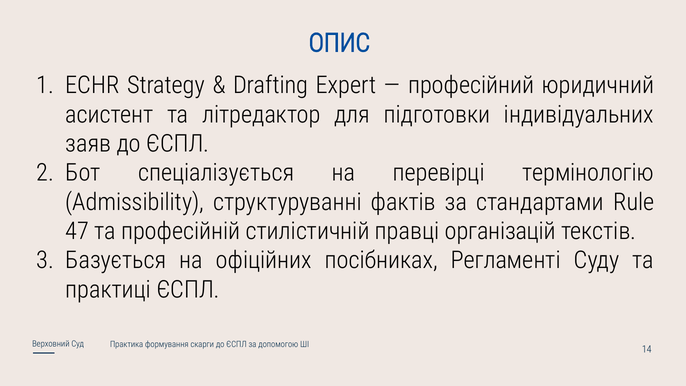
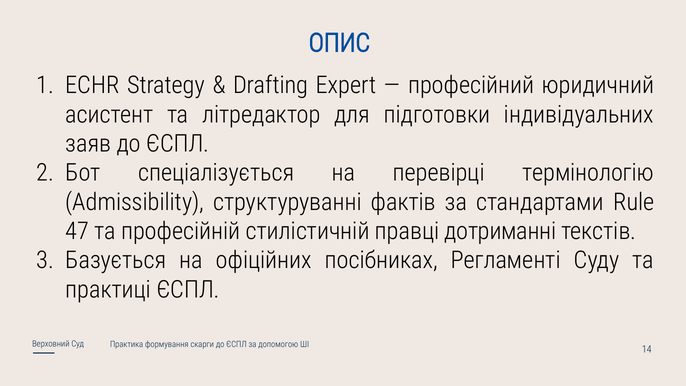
організацій: організацій -> дотриманні (500, 231)
